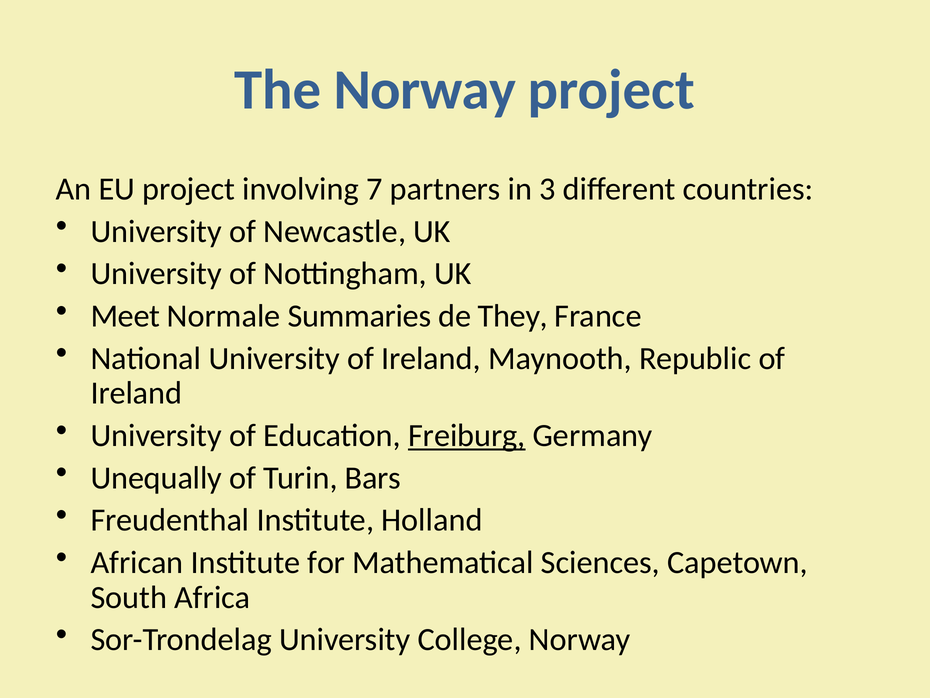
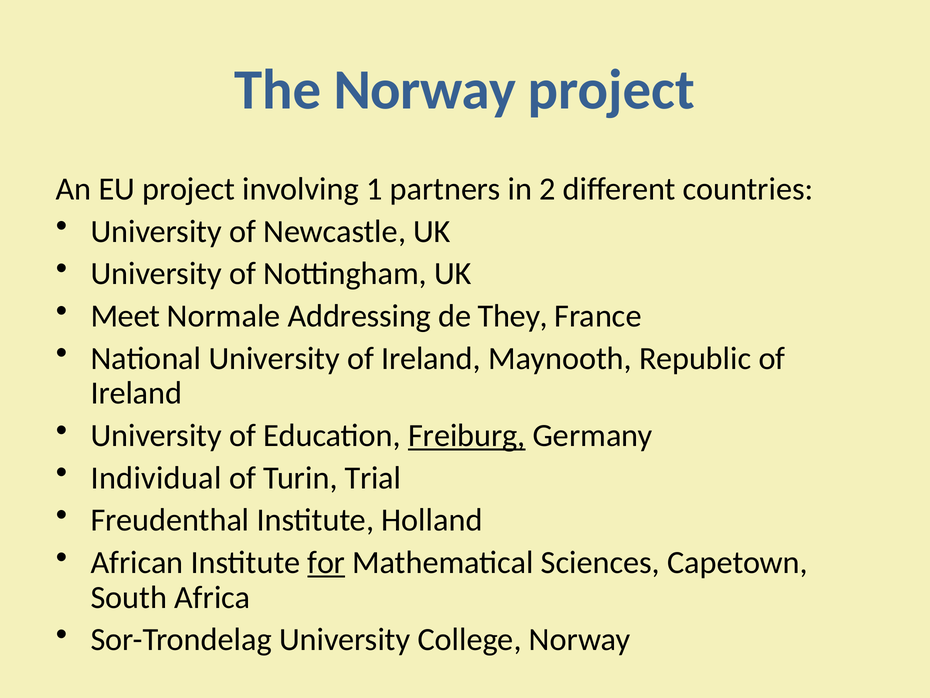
7: 7 -> 1 (374, 189)
3: 3 -> 2 (547, 189)
Summaries: Summaries -> Addressing (359, 316)
Unequally: Unequally -> Individual (156, 478)
Bars: Bars -> Trial (373, 478)
for underline: none -> present (326, 562)
